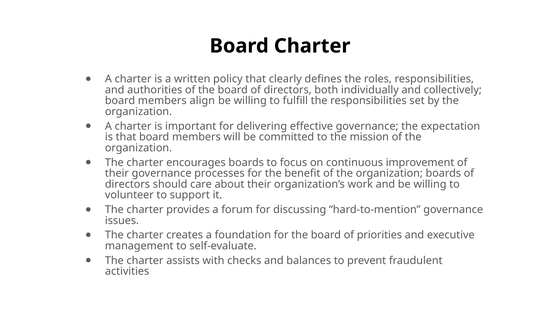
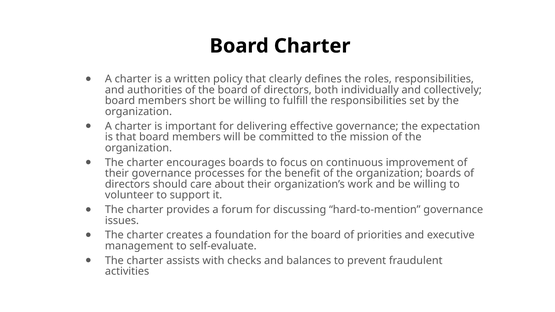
align: align -> short (202, 101)
